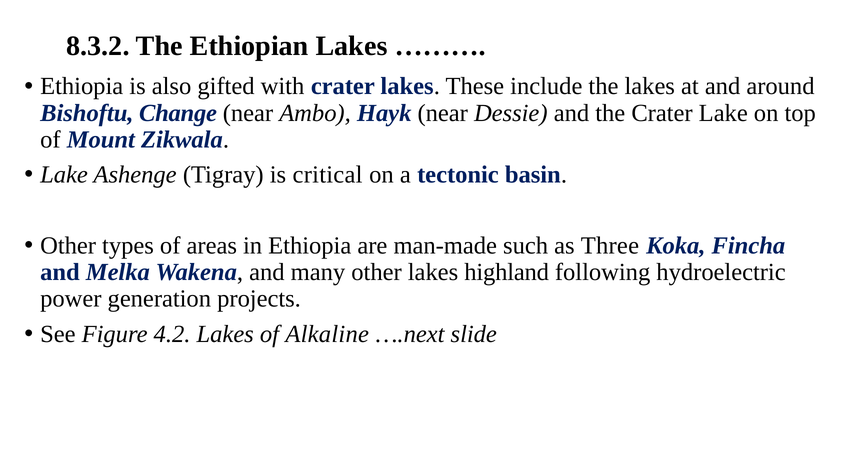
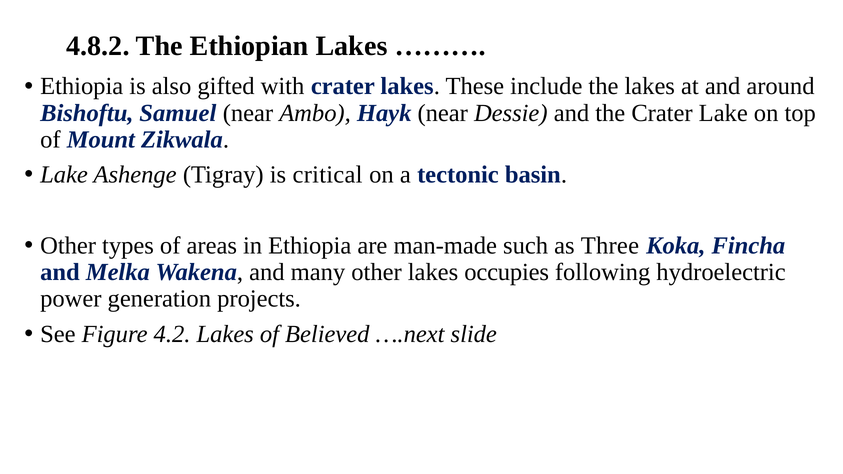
8.3.2: 8.3.2 -> 4.8.2 (98, 46)
Change: Change -> Samuel (178, 113)
highland: highland -> occupies (507, 272)
Alkaline: Alkaline -> Believed (327, 334)
